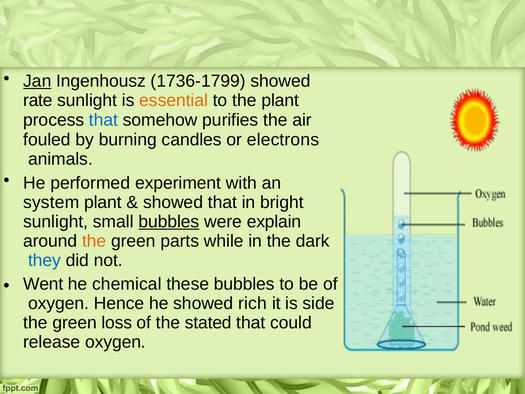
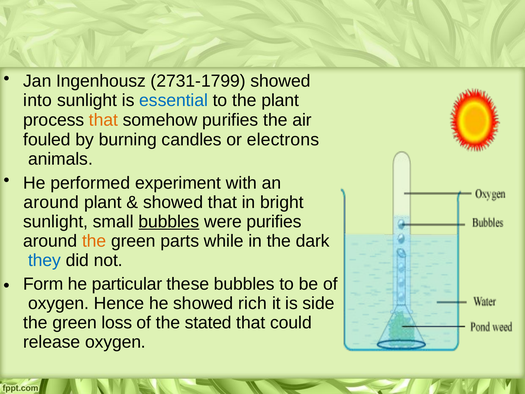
Jan underline: present -> none (37, 81)
1736-1799: 1736-1799 -> 2731-1799 (198, 81)
rate: rate -> into (38, 100)
essential colour: orange -> blue (174, 100)
that colour: blue -> orange (104, 120)
system: system -> around (51, 202)
were explain: explain -> purifies (274, 221)
Went: Went -> Form (43, 284)
chemical: chemical -> particular (127, 284)
